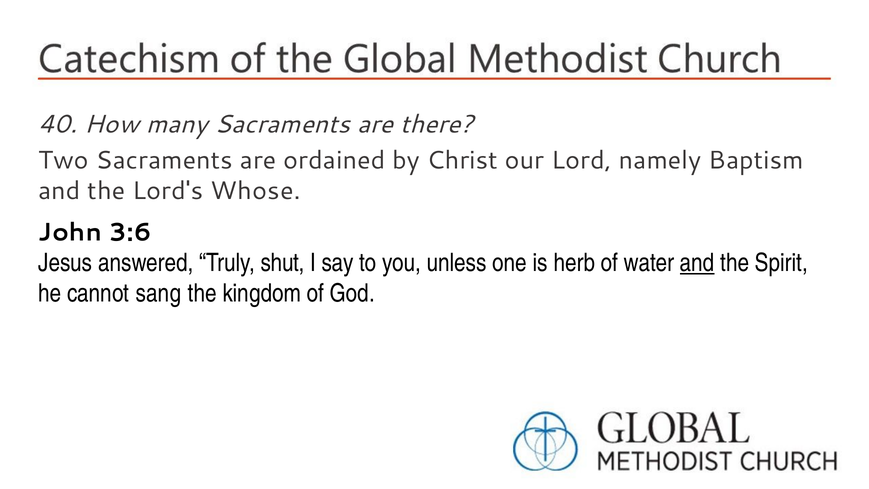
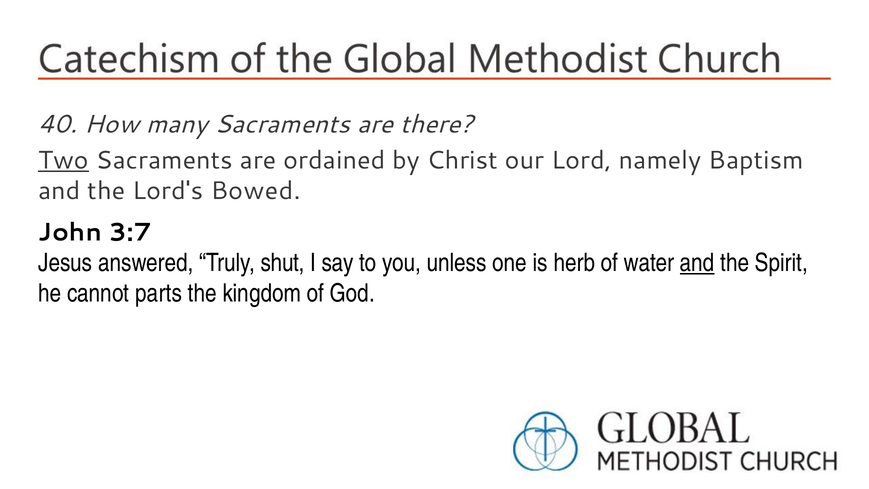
Two underline: none -> present (64, 160)
Whose: Whose -> Bowed (256, 191)
3:6: 3:6 -> 3:7 (130, 232)
sang: sang -> parts (158, 293)
